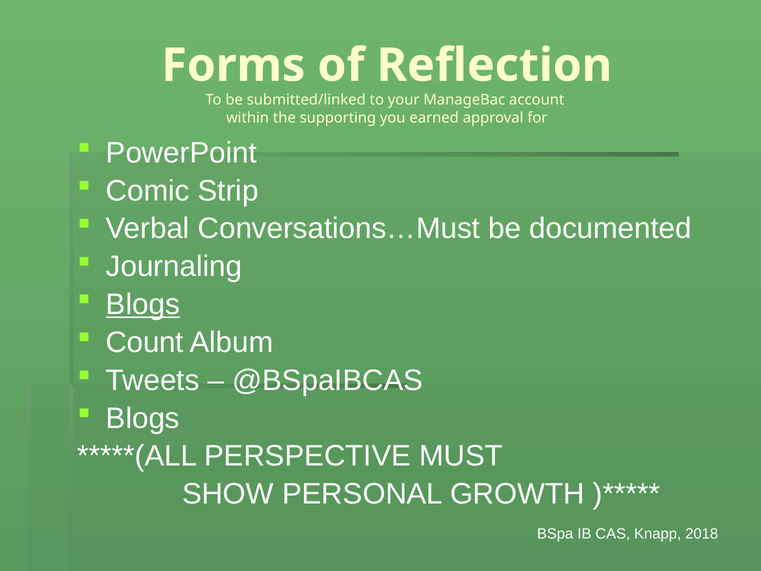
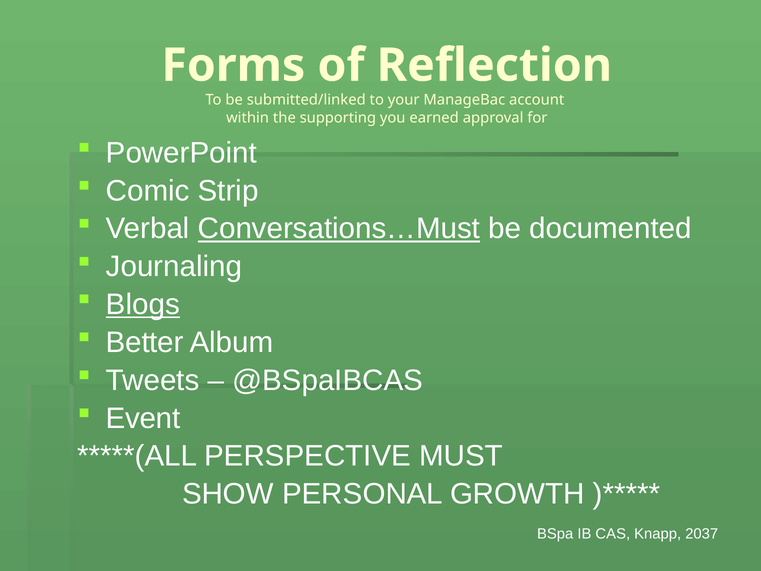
Conversations…Must underline: none -> present (339, 229)
Count: Count -> Better (145, 342)
Blogs: Blogs -> Event (143, 418)
2018: 2018 -> 2037 (702, 534)
